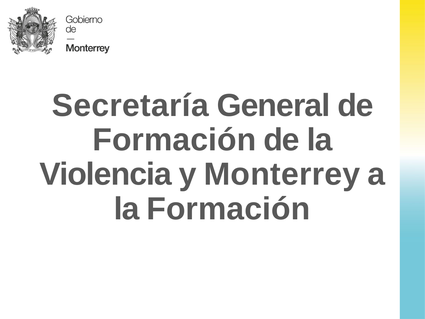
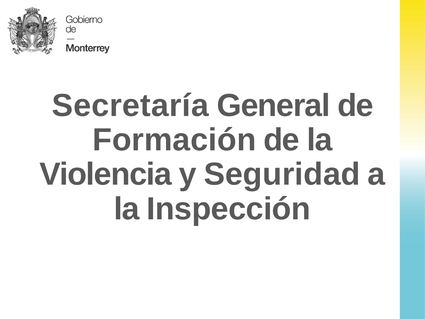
Monterrey: Monterrey -> Seguridad (282, 174)
la Formación: Formación -> Inspección (229, 209)
